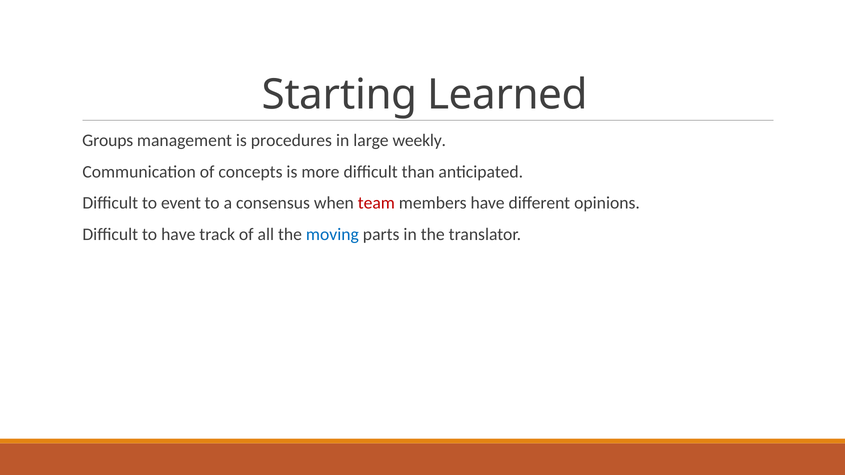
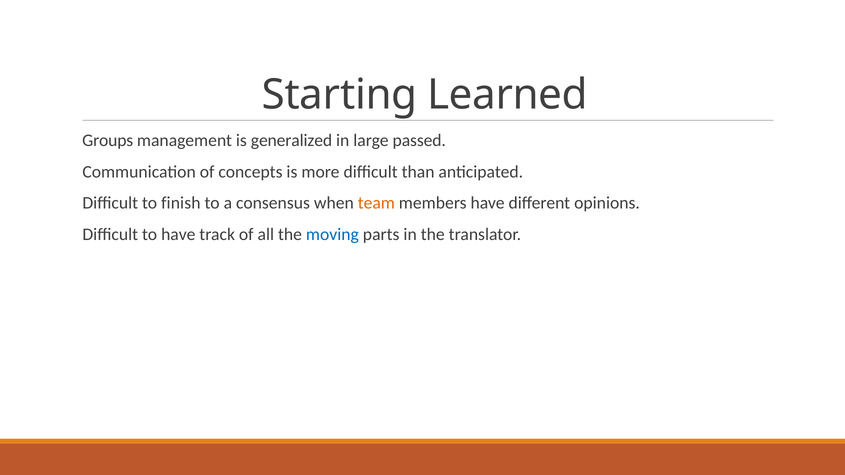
procedures: procedures -> generalized (291, 140)
weekly: weekly -> passed (419, 140)
event: event -> finish (181, 203)
team colour: red -> orange (376, 203)
